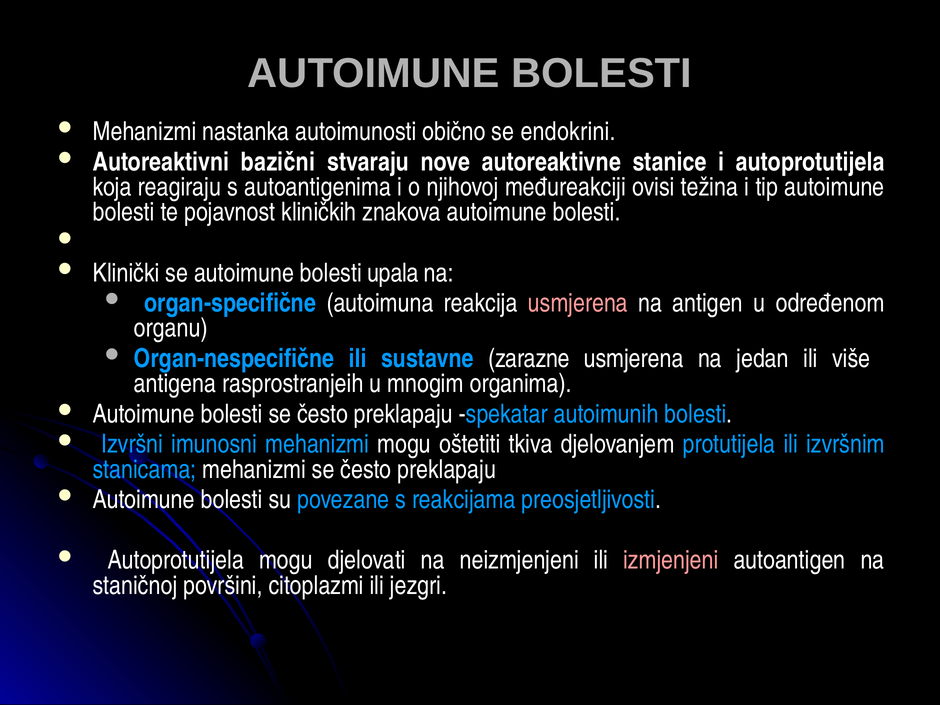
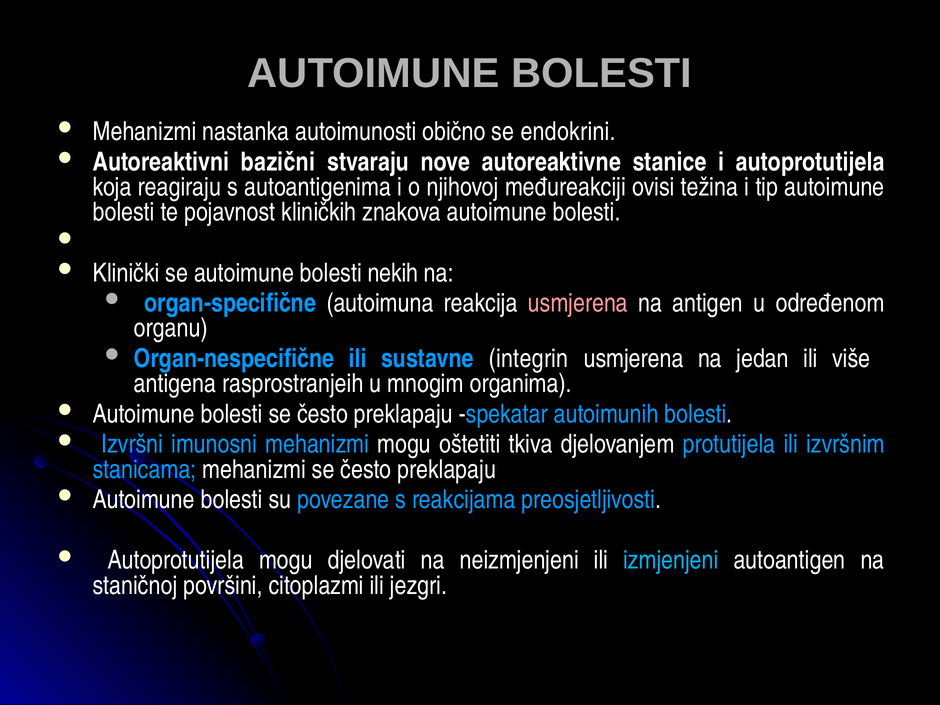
upala: upala -> nekih (393, 273)
zarazne: zarazne -> integrin (529, 359)
izmjenjeni colour: pink -> light blue (671, 560)
